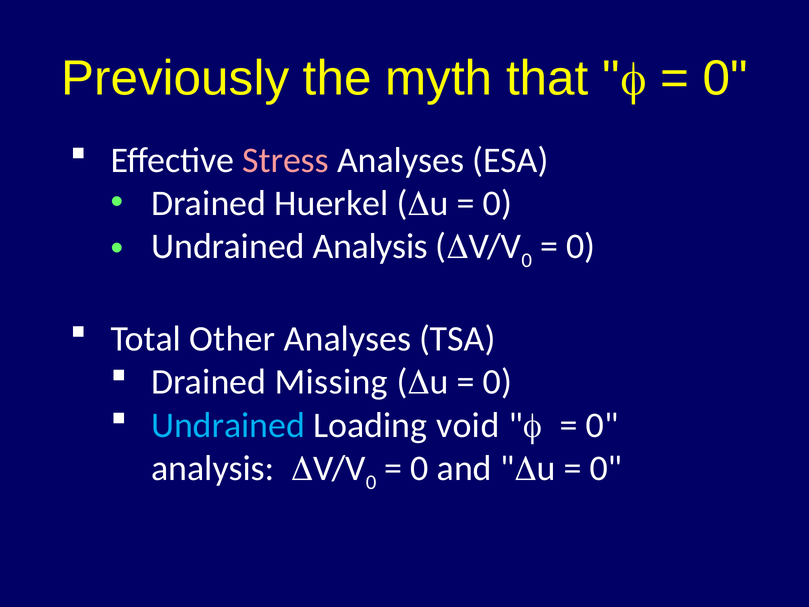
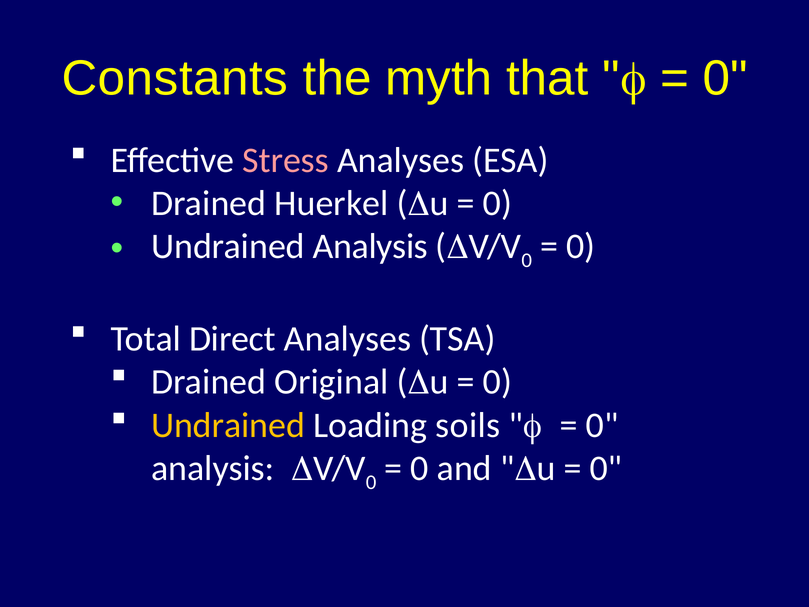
Previously: Previously -> Constants (175, 78)
Other: Other -> Direct (233, 339)
Missing: Missing -> Original (331, 382)
Undrained colour: light blue -> yellow (228, 425)
void: void -> soils (468, 425)
